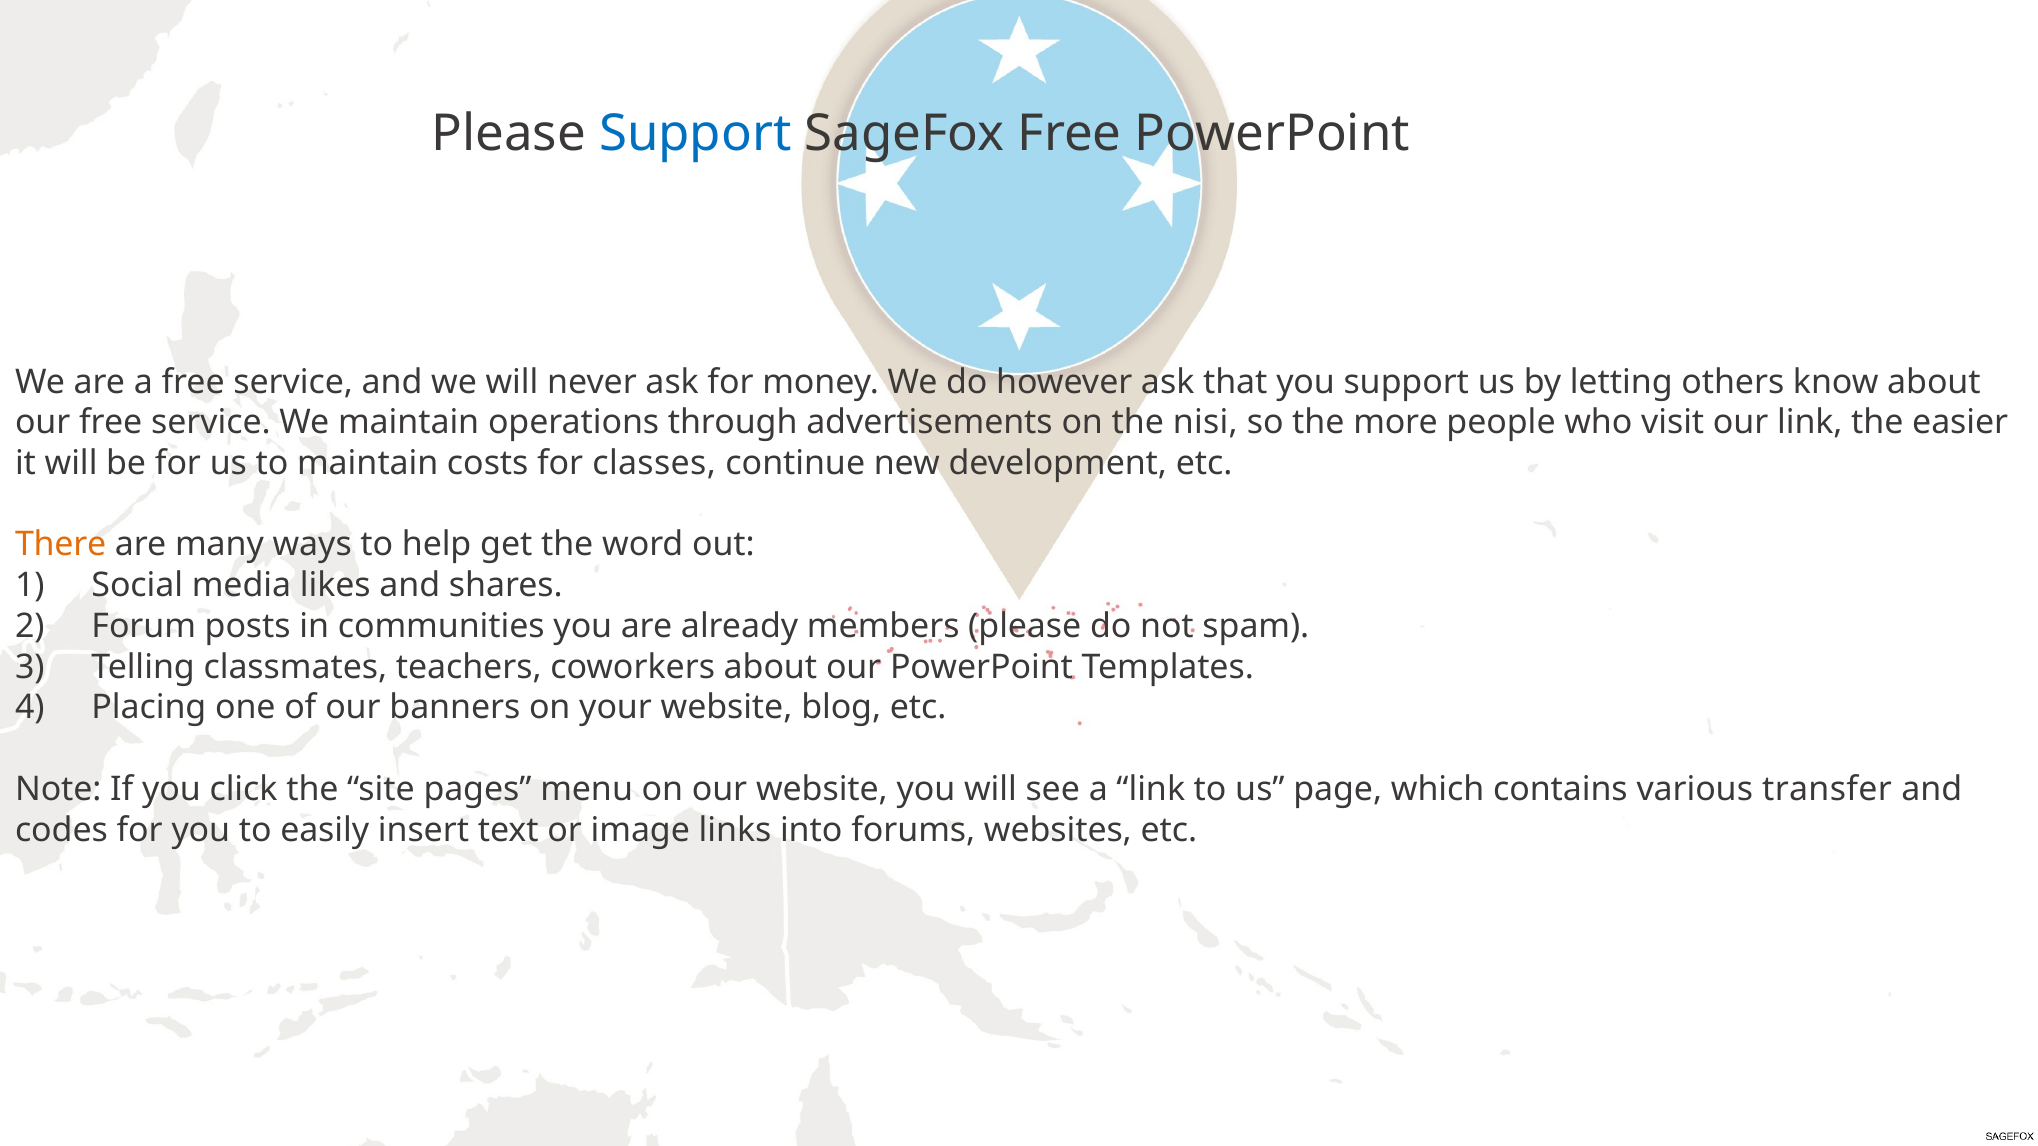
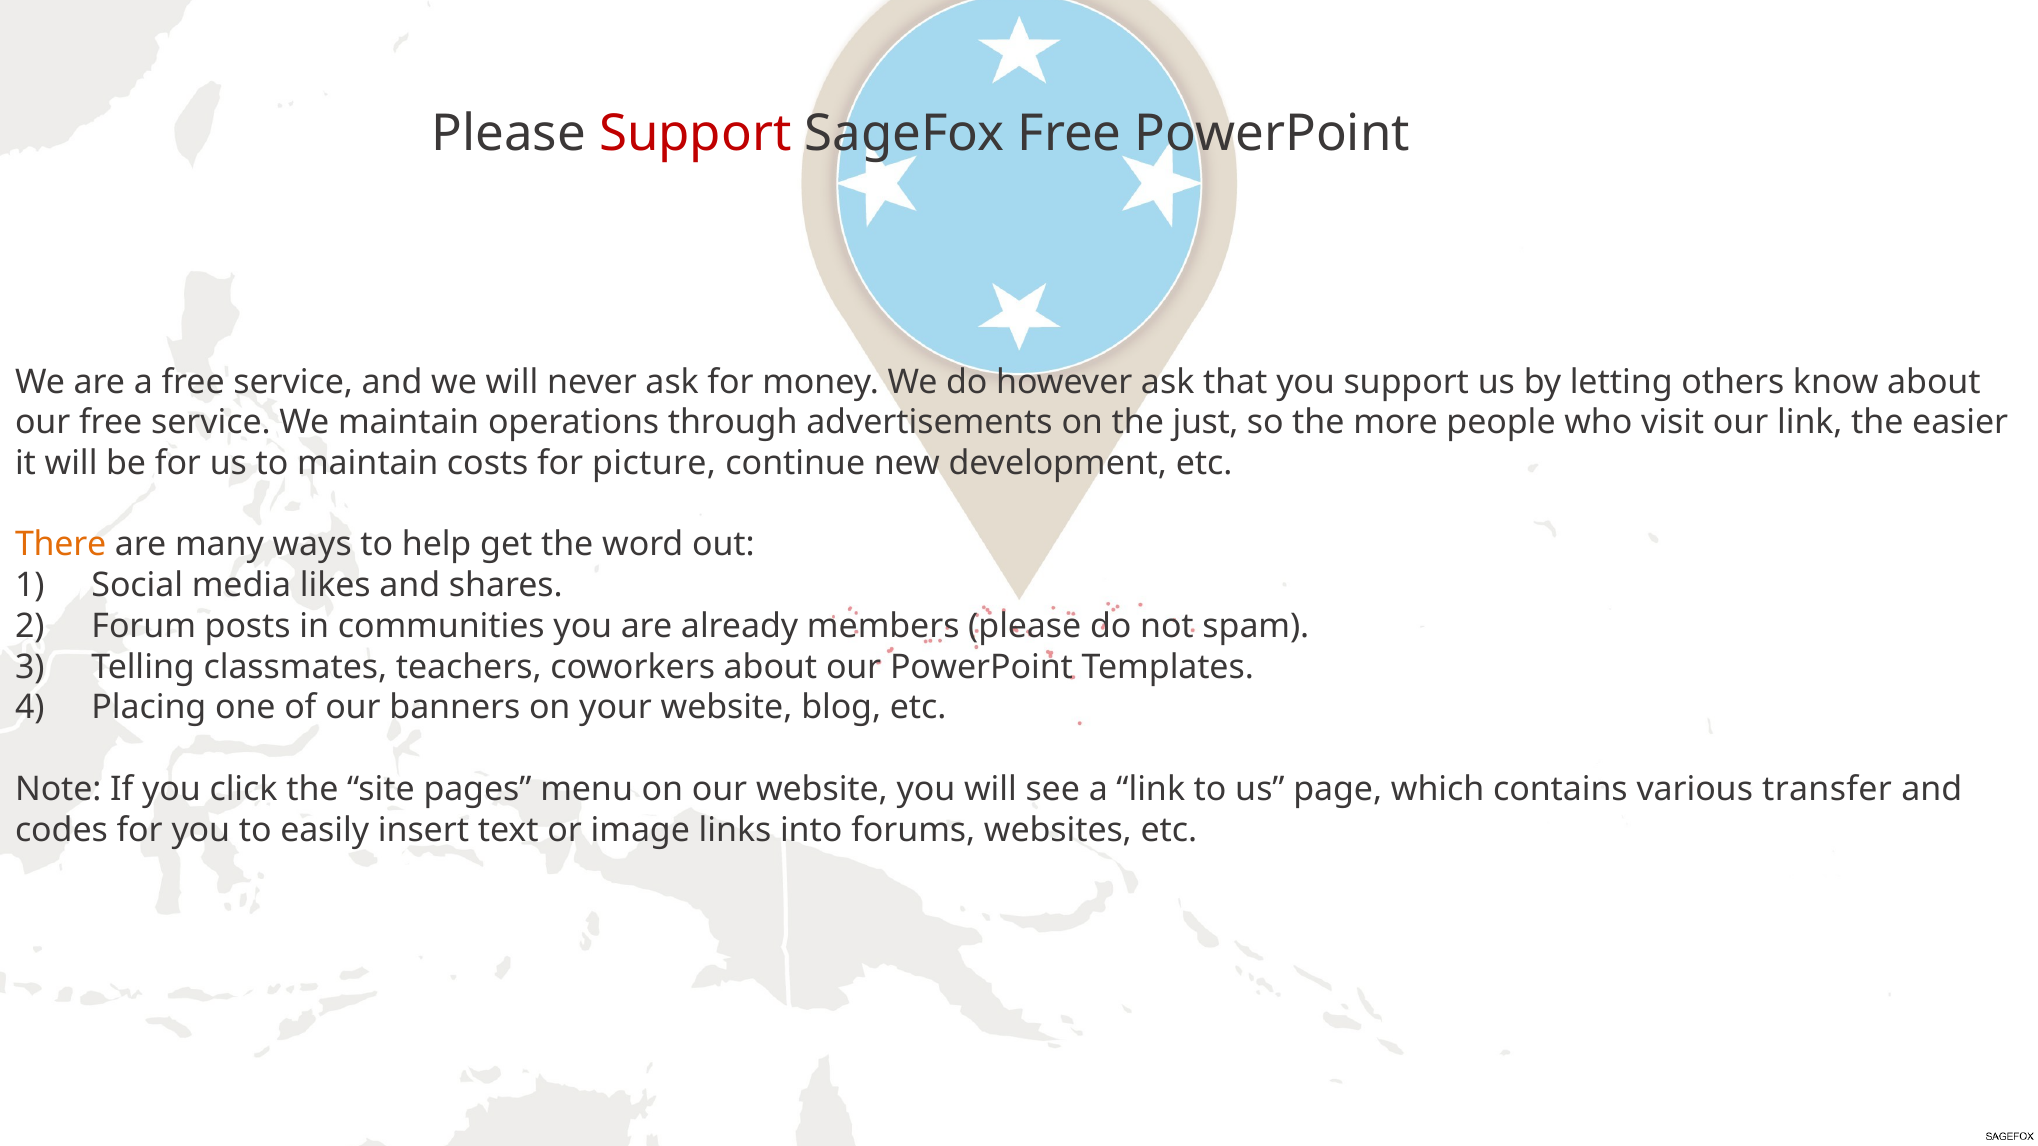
Support colour: blue -> red (695, 134)
nisi: nisi -> just (1206, 423)
classes: classes -> picture (654, 463)
